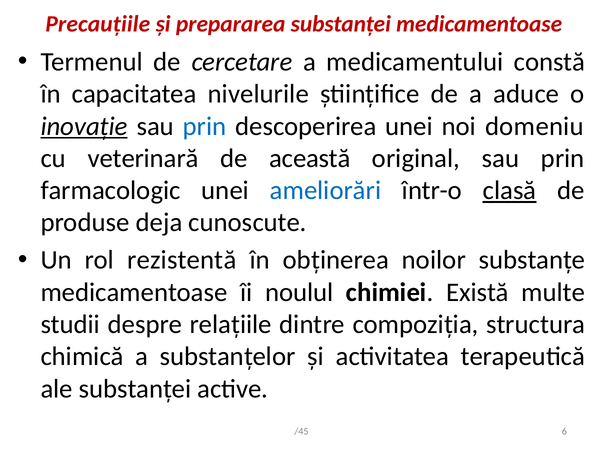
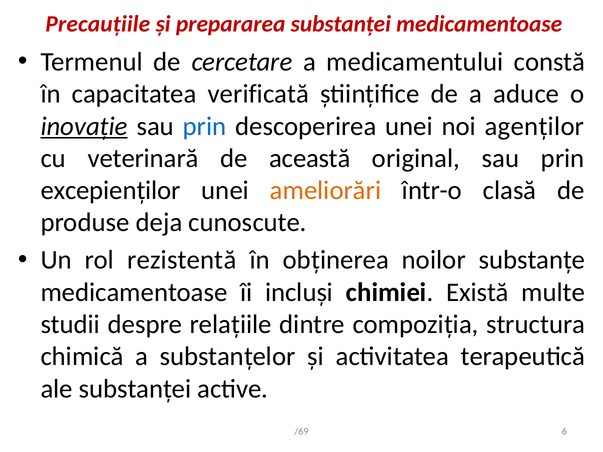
nivelurile: nivelurile -> verificată (258, 94)
domeniu: domeniu -> agenților (535, 126)
farmacologic: farmacologic -> excepienților (111, 191)
ameliorări colour: blue -> orange (326, 191)
clasă underline: present -> none (510, 191)
noulul: noulul -> incluși (299, 292)
/45: /45 -> /69 (302, 432)
